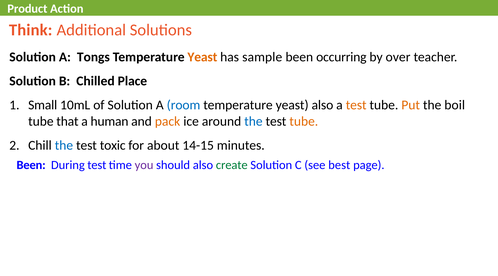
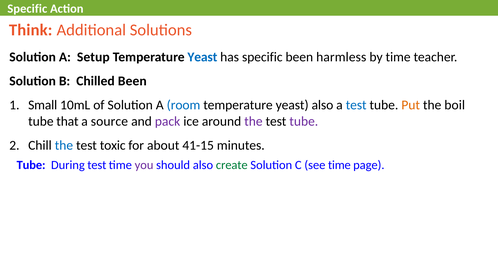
Product: Product -> Specific (27, 9)
Tongs: Tongs -> Setup (93, 57)
Yeast colour: orange -> blue (202, 57)
has sample: sample -> specific (262, 57)
occurring: occurring -> harmless (341, 57)
by over: over -> time (398, 57)
Chilled Place: Place -> Been (132, 81)
test colour: orange -> blue (356, 105)
human: human -> source (109, 121)
pack colour: orange -> purple (168, 121)
the colour: blue -> purple (253, 121)
tube colour: orange -> purple (304, 121)
14-15: 14-15 -> 41-15 (198, 145)
Been: Been -> Tube (31, 165)
see best: best -> time (339, 165)
